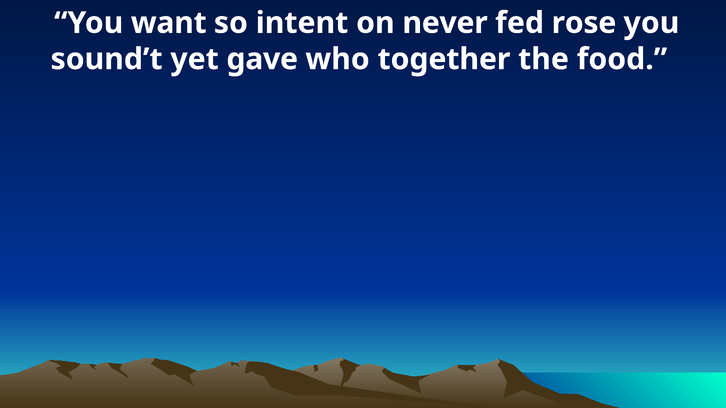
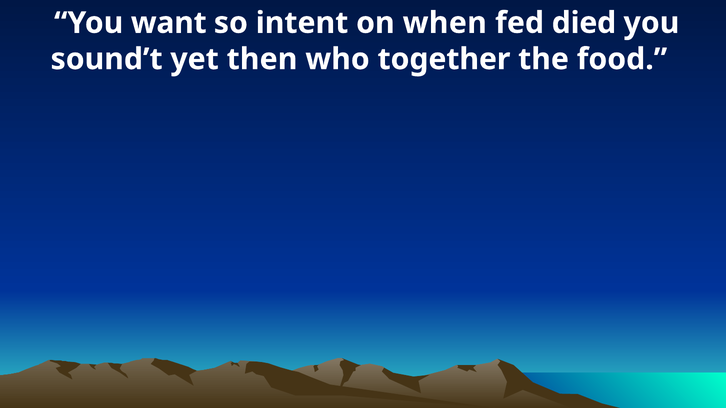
never: never -> when (445, 23)
rose: rose -> died (584, 23)
gave: gave -> then (262, 59)
